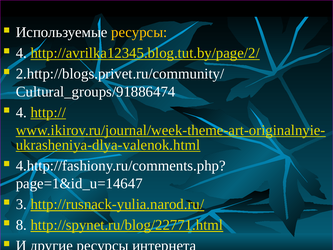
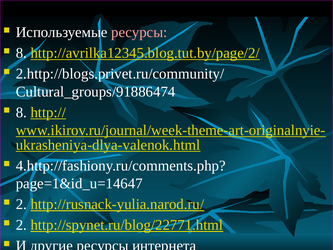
ресурсы colour: yellow -> pink (139, 32)
4: 4 -> 8 (21, 53)
4: 4 -> 8 (21, 112)
3: 3 -> 2 (21, 204)
8: 8 -> 2 (21, 225)
